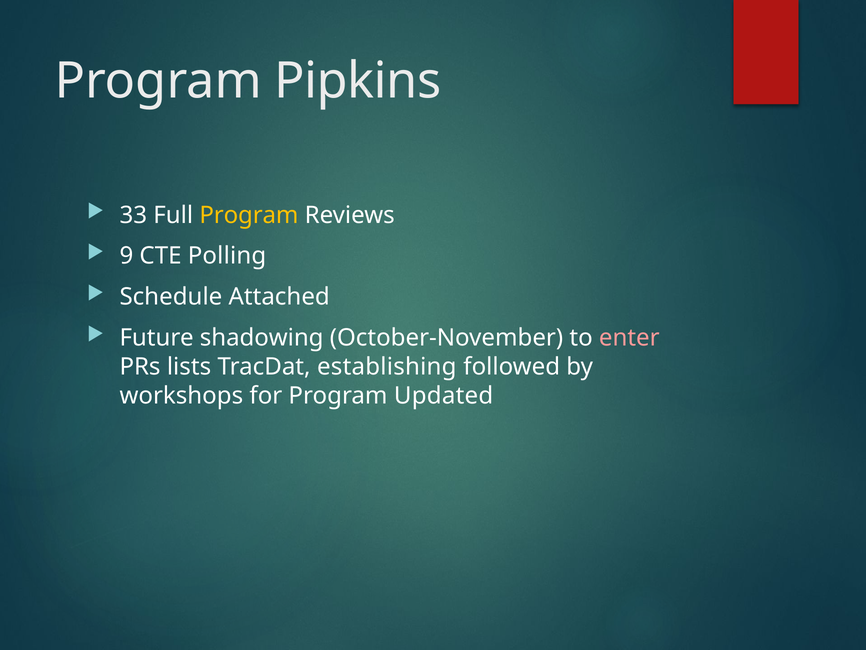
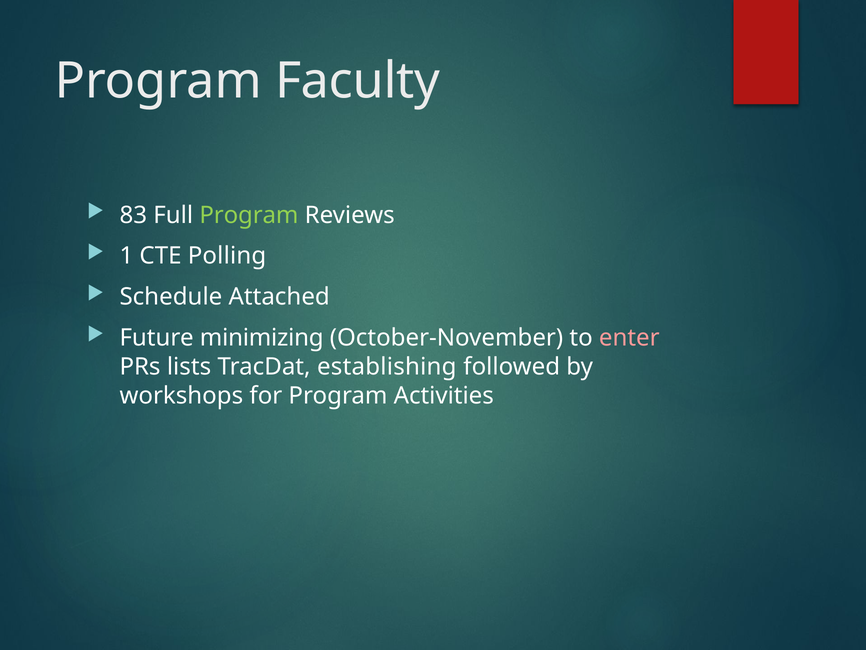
Pipkins: Pipkins -> Faculty (358, 81)
33: 33 -> 83 (133, 215)
Program colour: yellow -> light green (249, 215)
9: 9 -> 1 (126, 256)
shadowing: shadowing -> minimizing (262, 338)
Updated: Updated -> Activities (444, 395)
